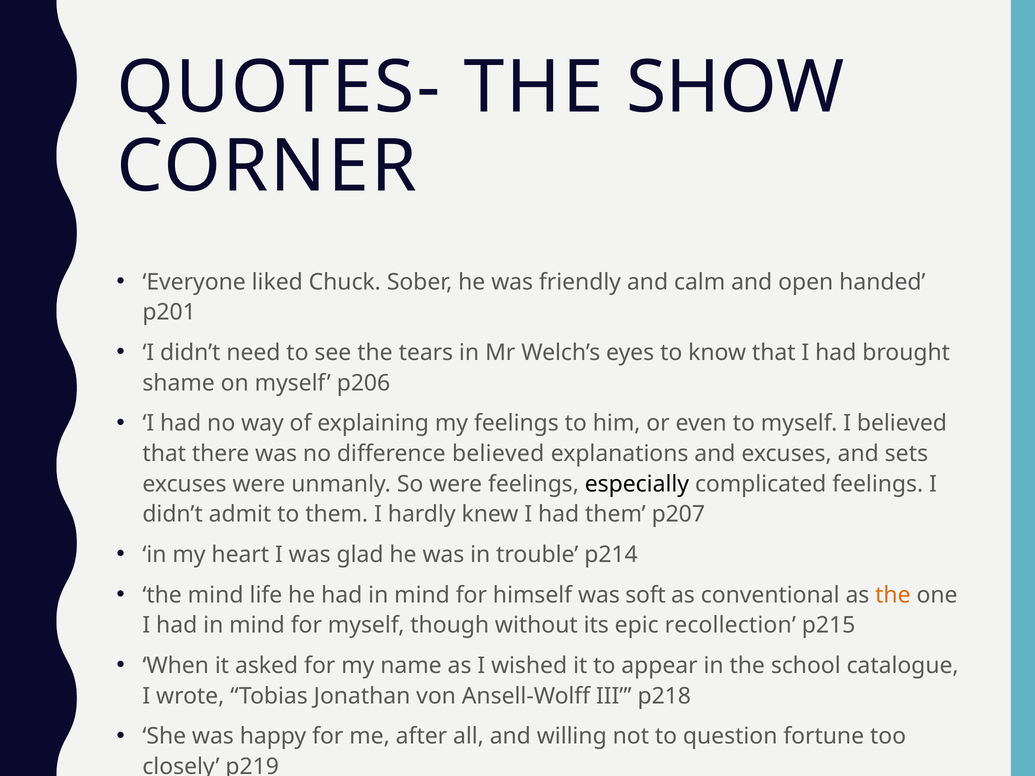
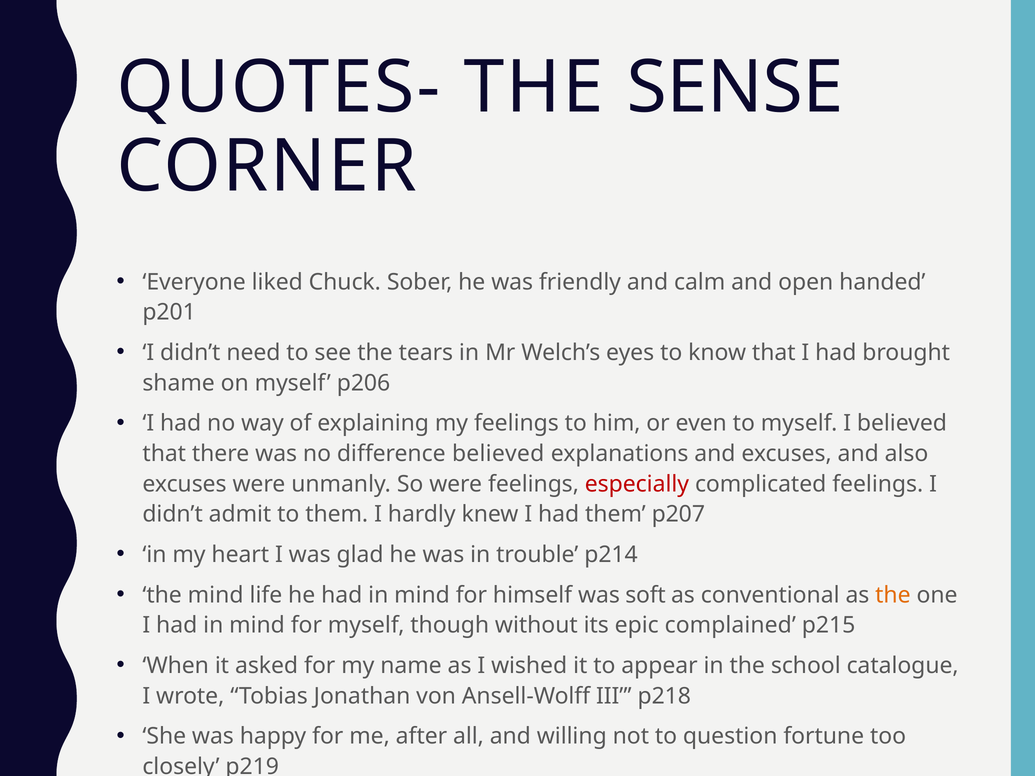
SHOW: SHOW -> SENSE (735, 88)
sets: sets -> also (906, 454)
especially colour: black -> red (637, 484)
recollection: recollection -> complained (730, 625)
